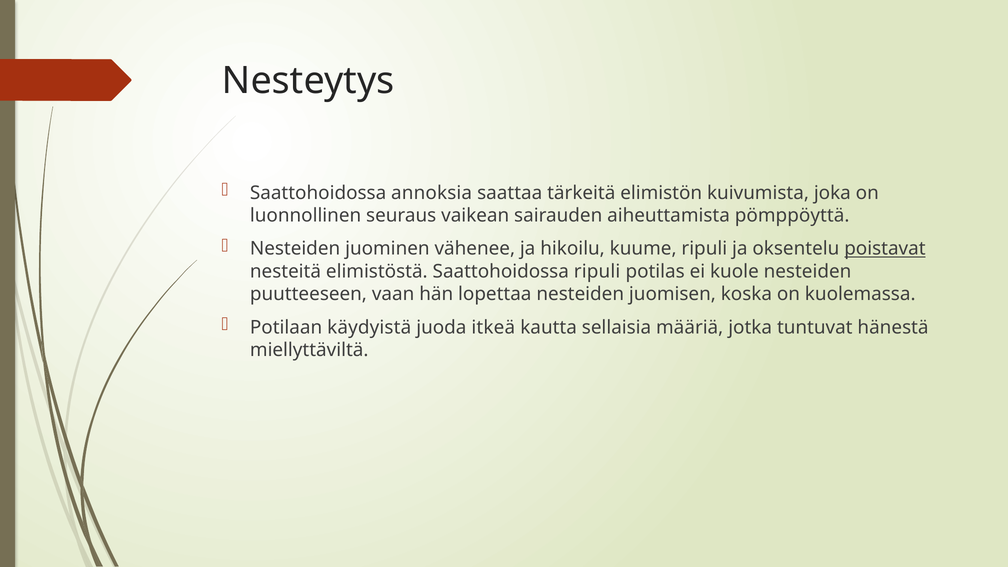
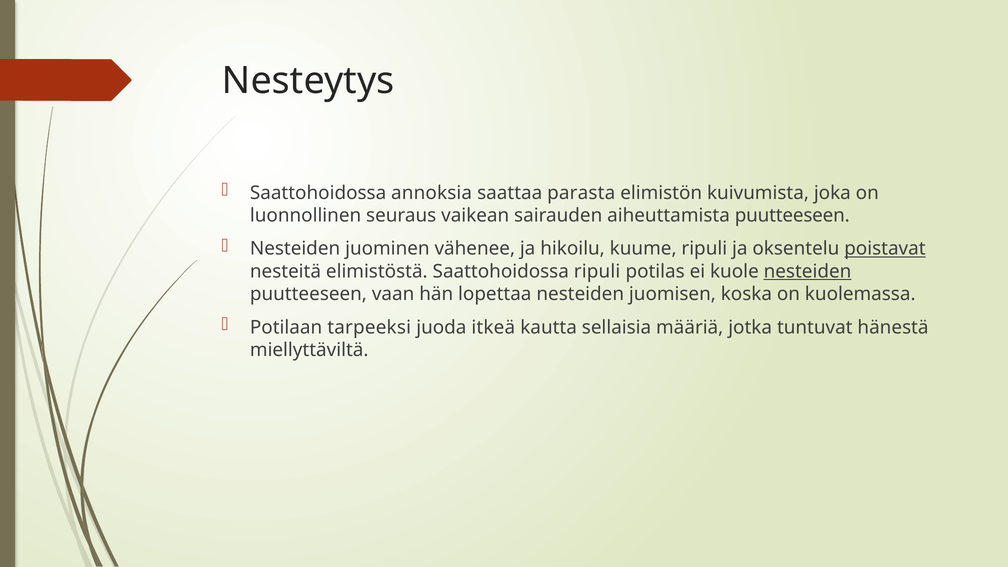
tärkeitä: tärkeitä -> parasta (581, 193)
aiheuttamista pömppöyttä: pömppöyttä -> puutteeseen (792, 216)
nesteiden underline: none -> present (807, 271)
käydyistä: käydyistä -> tarpeeksi (369, 327)
